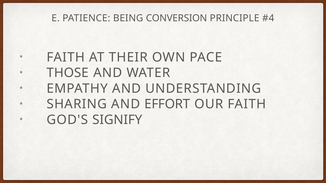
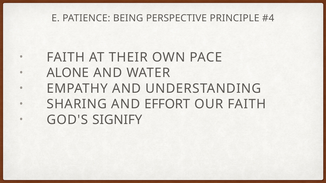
CONVERSION: CONVERSION -> PERSPECTIVE (176, 18)
THOSE: THOSE -> ALONE (68, 73)
